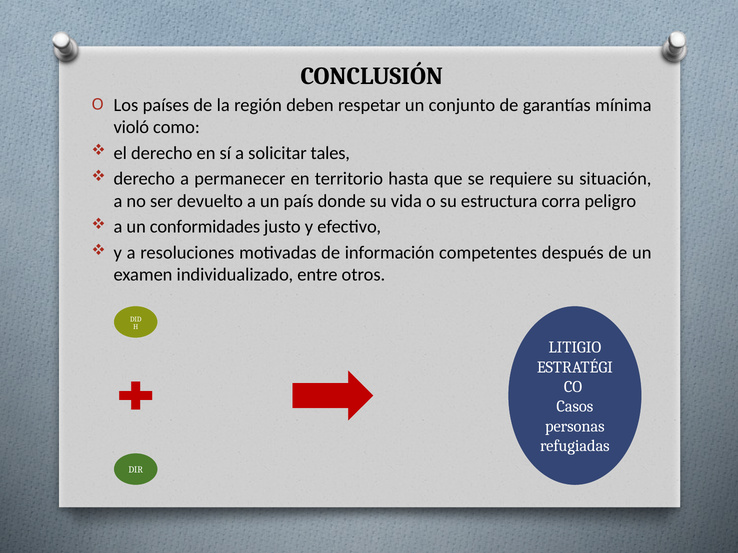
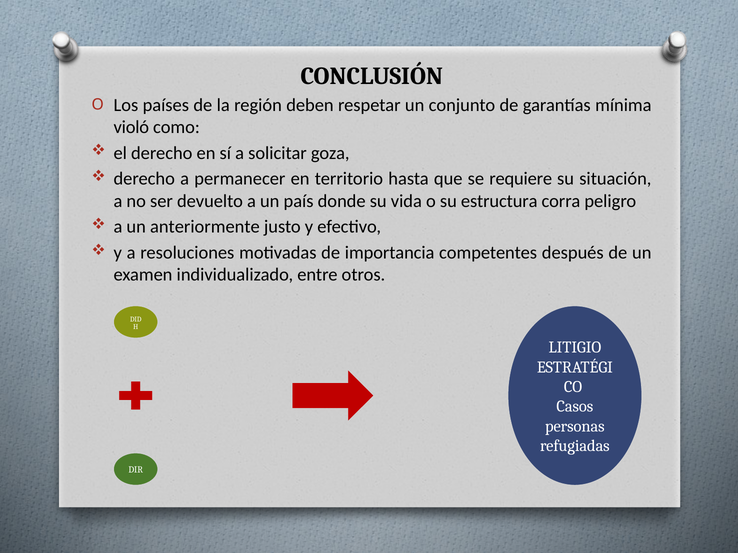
tales: tales -> goza (330, 153)
conformidades: conformidades -> anteriormente (205, 227)
información: información -> importancia (390, 253)
